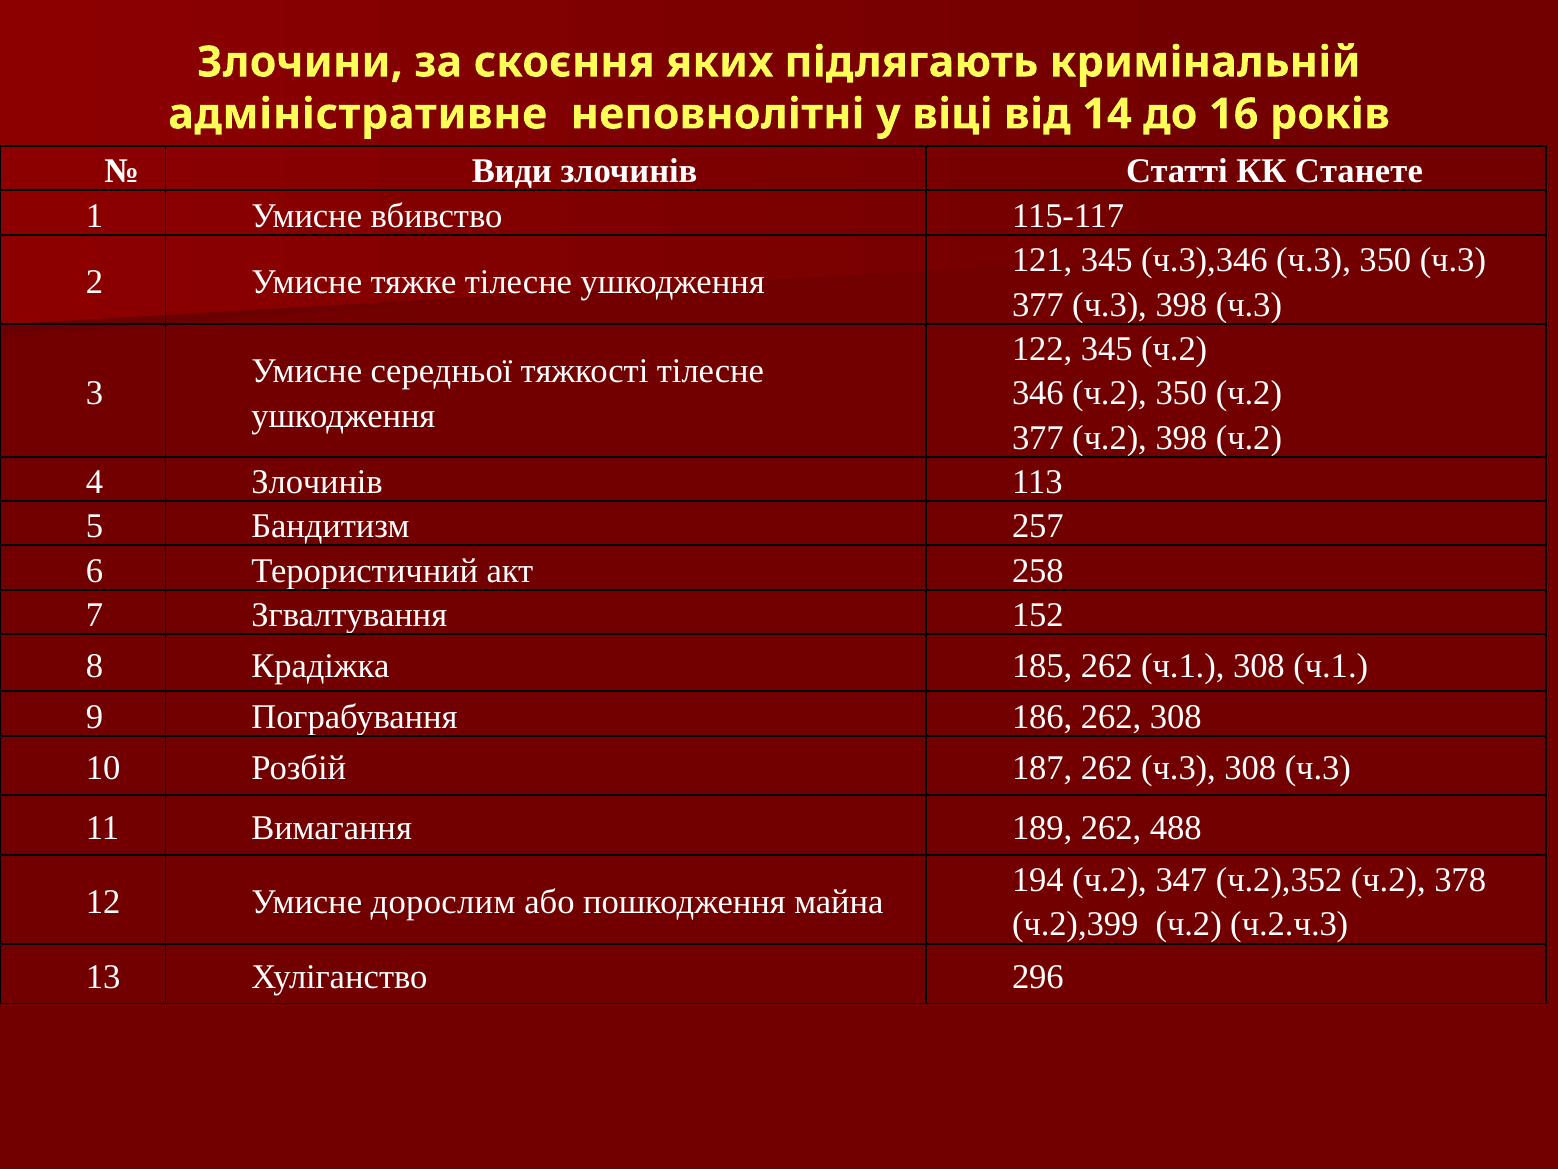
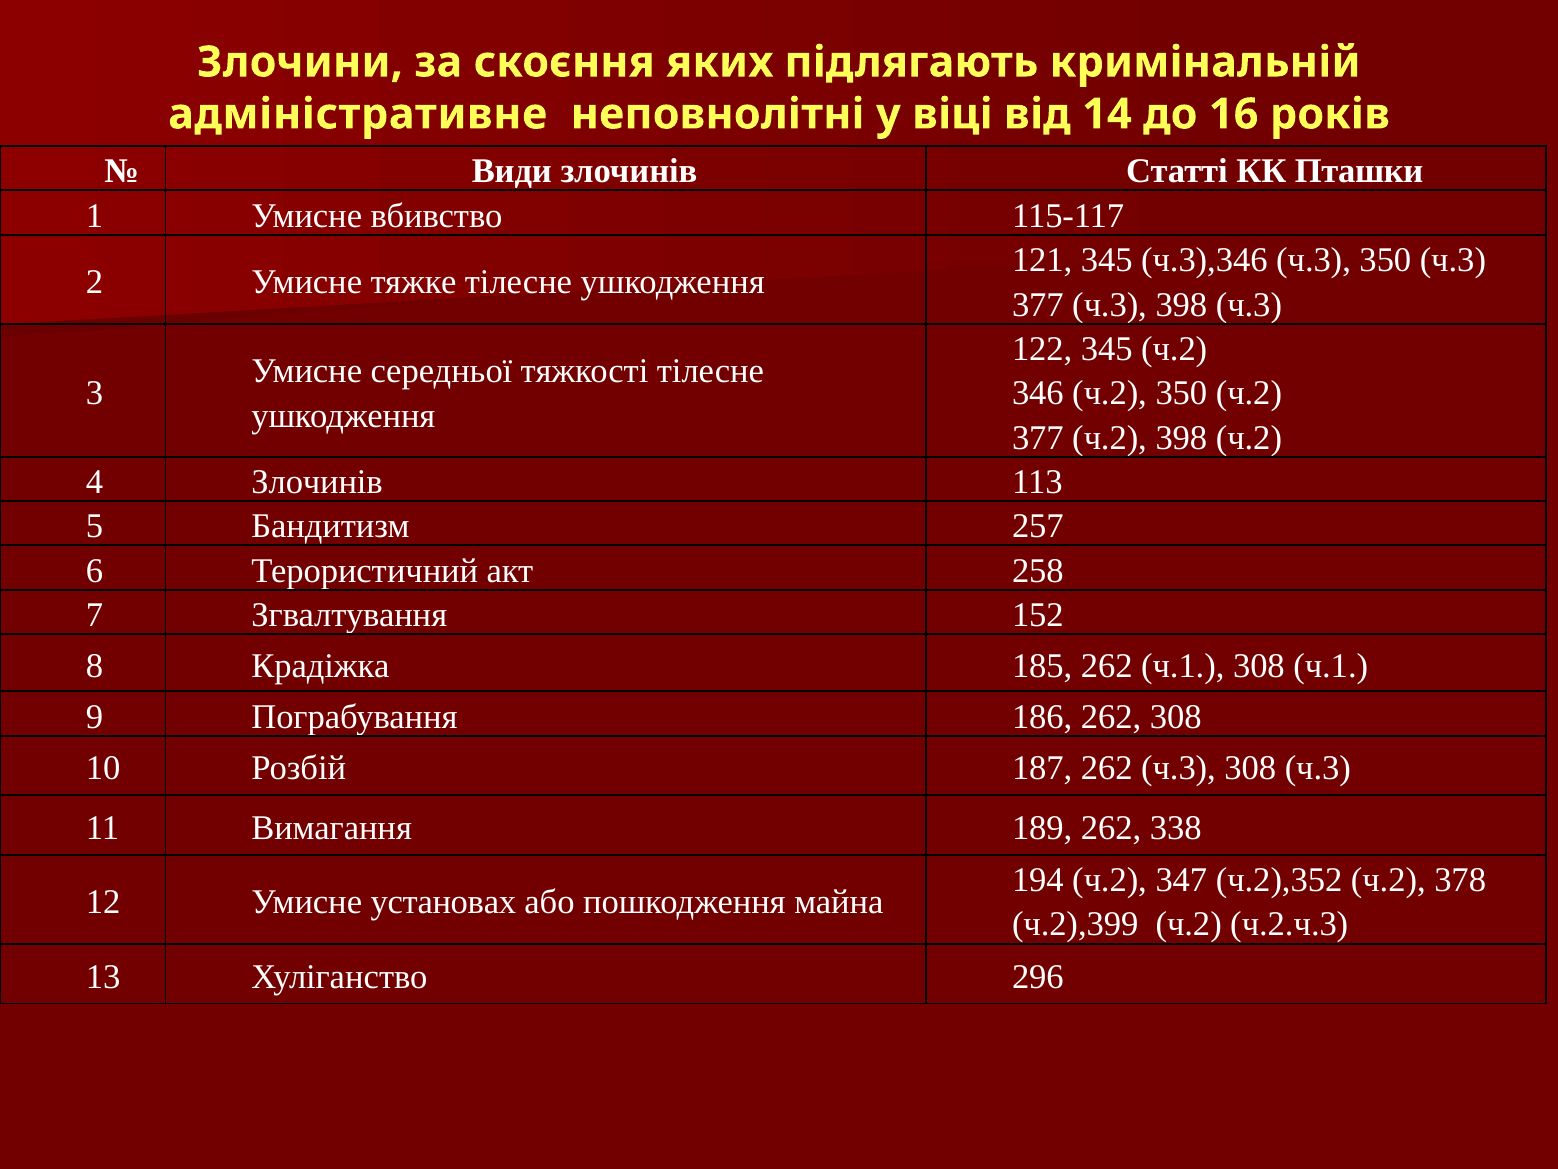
Станете: Станете -> Пташки (1359, 171)
488: 488 -> 338 (1176, 828)
дорослим: дорослим -> установах (443, 902)
